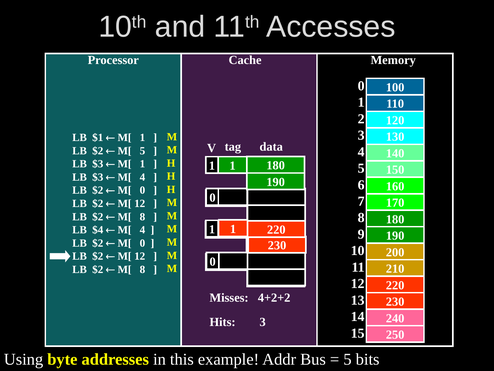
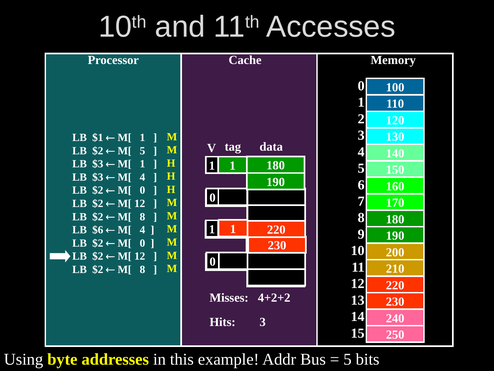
$4: $4 -> $6 (98, 230)
